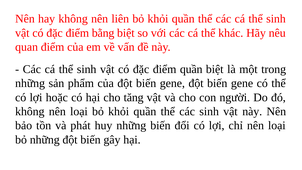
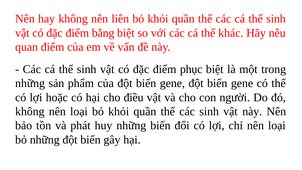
điểm quần: quần -> phục (191, 69)
tăng: tăng -> điều (134, 97)
